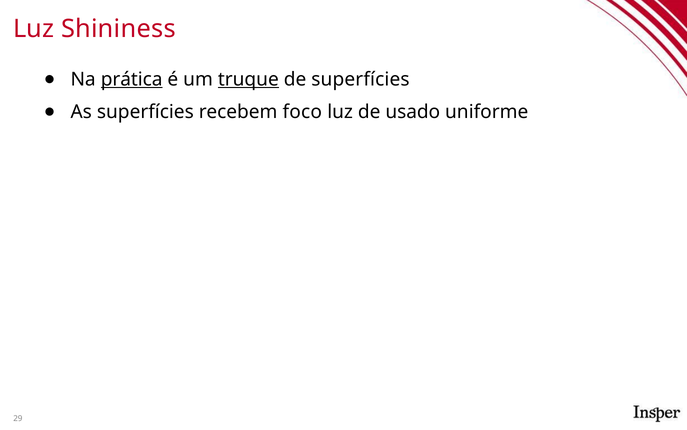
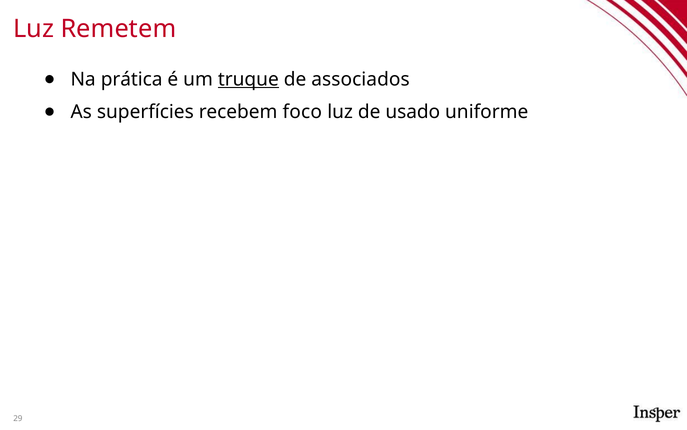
Shininess: Shininess -> Remetem (118, 29)
prática underline: present -> none (132, 79)
de superfícies: superfícies -> associados (361, 79)
